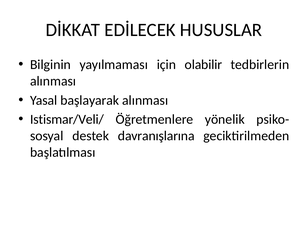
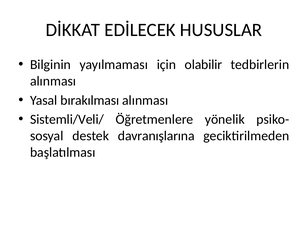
başlayarak: başlayarak -> bırakılması (90, 100)
Istismar/Veli/: Istismar/Veli/ -> Sistemli/Veli/ (67, 119)
